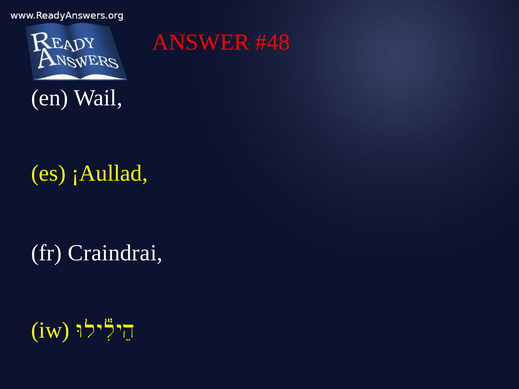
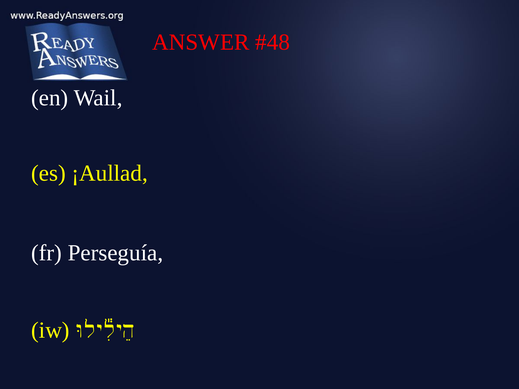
Craindrai: Craindrai -> Perseguía (115, 253)
